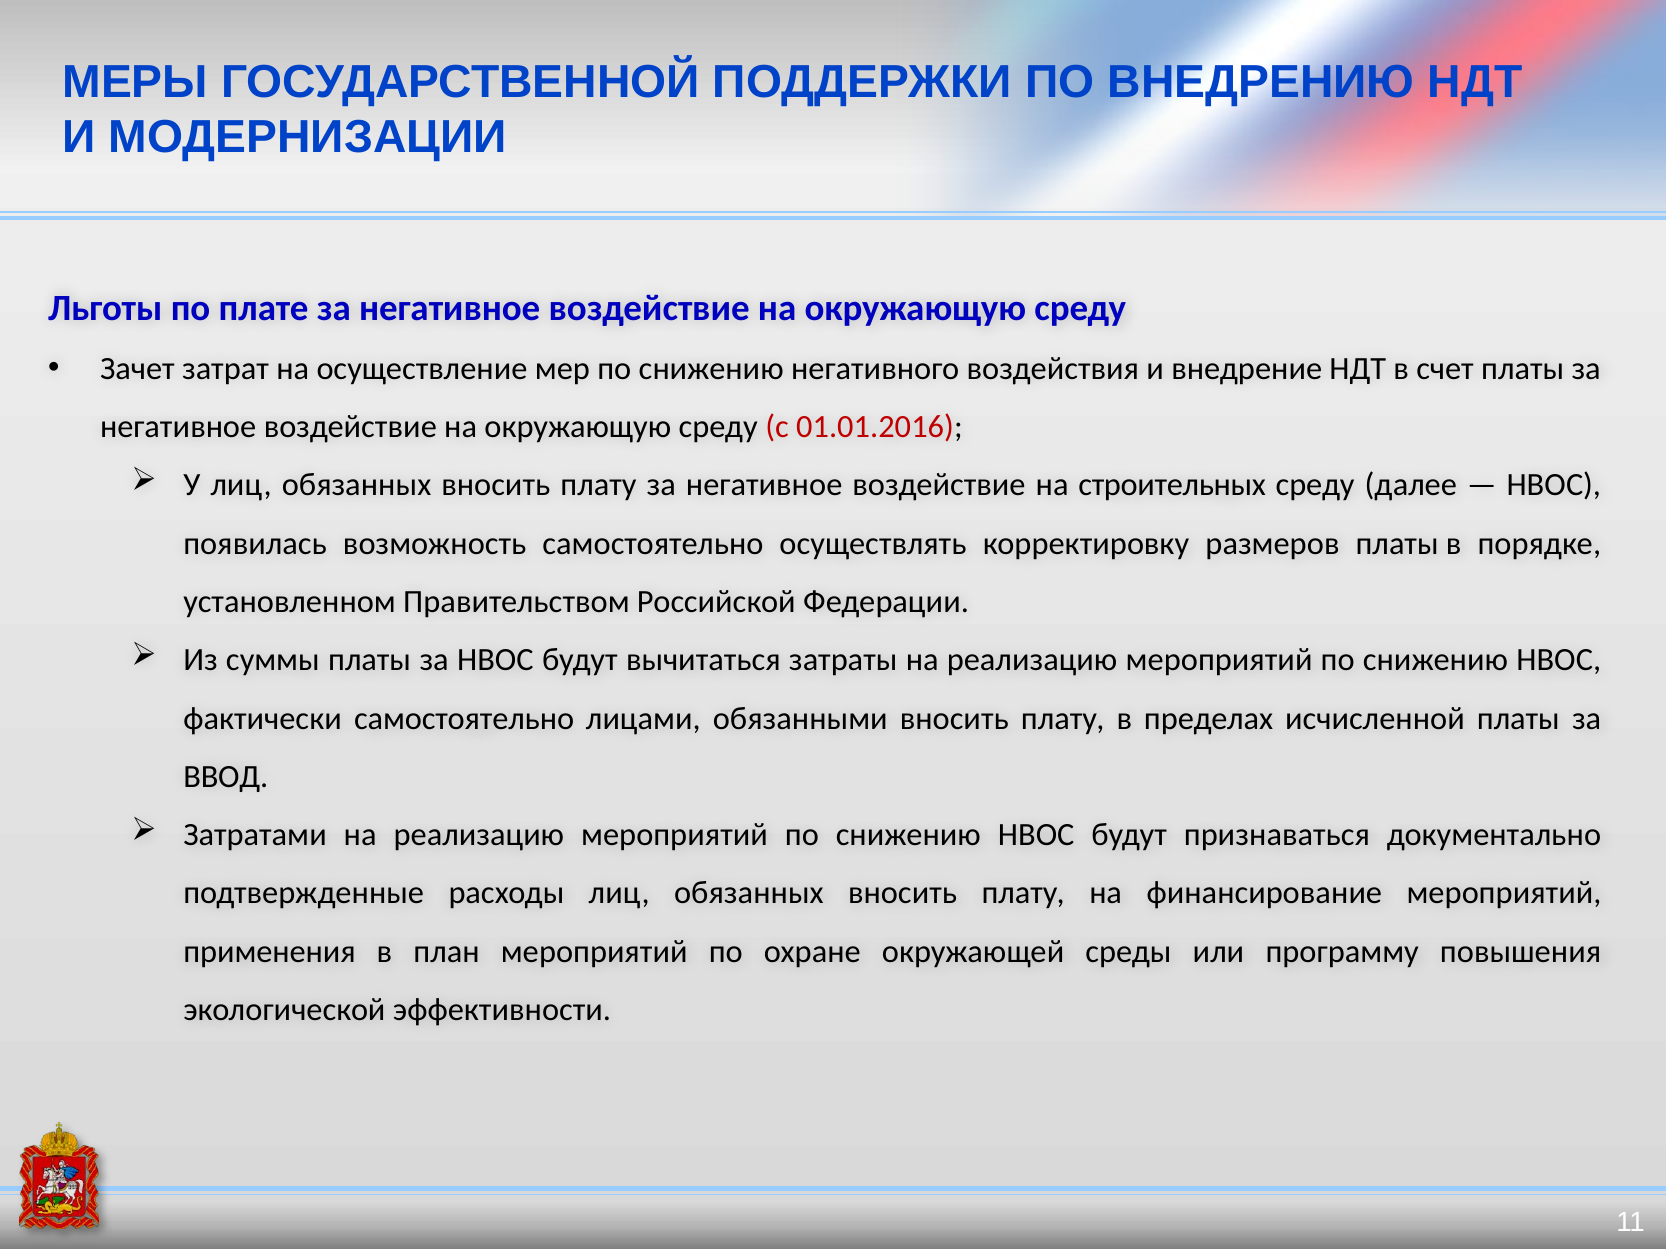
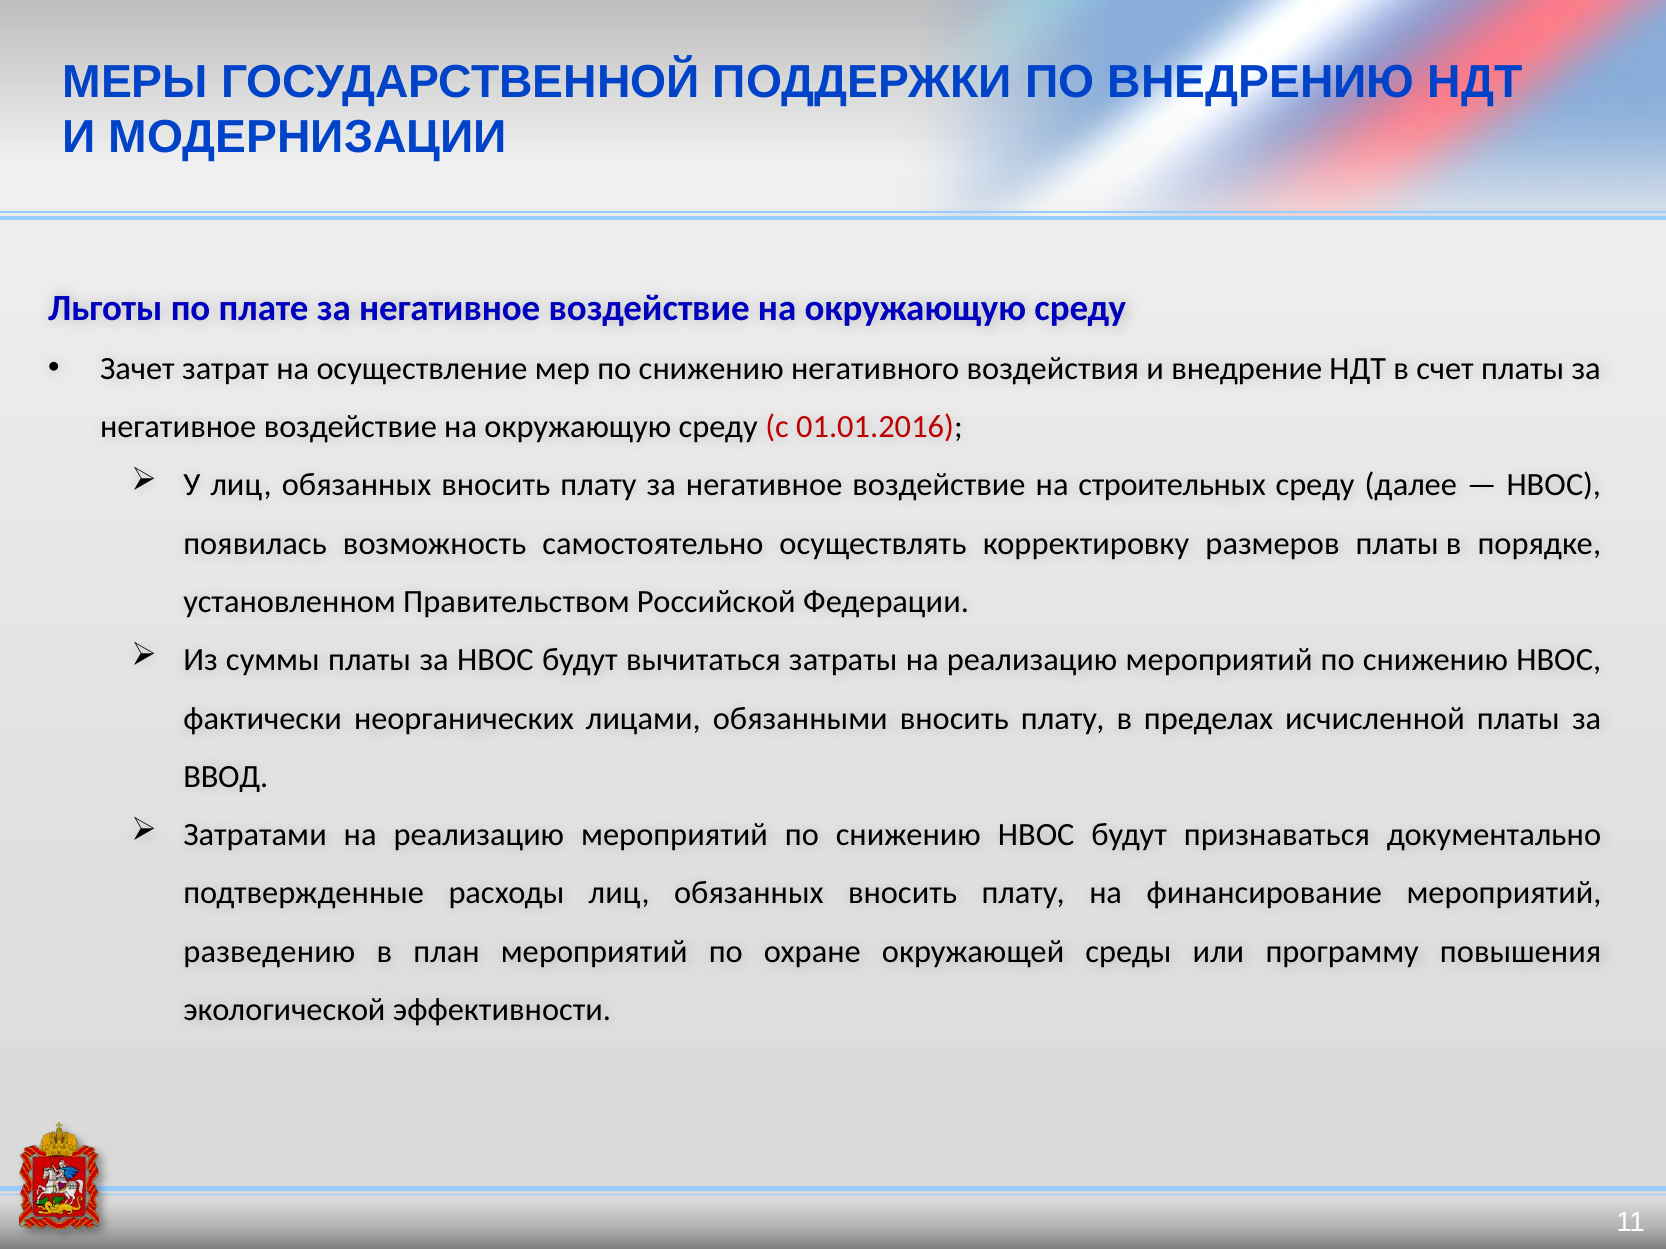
фактически самостоятельно: самостоятельно -> неорганических (464, 719)
применения: применения -> разведению (269, 952)
